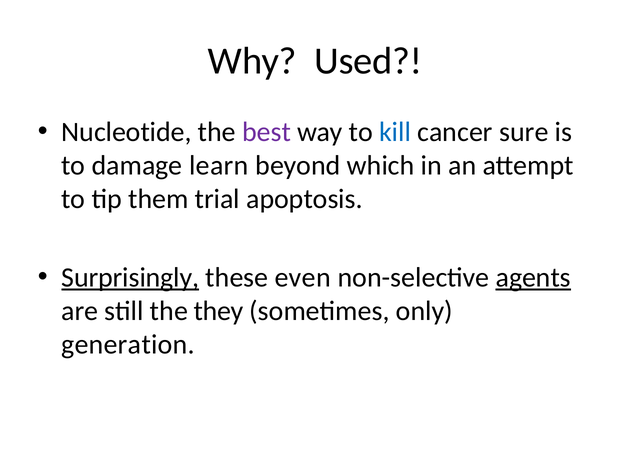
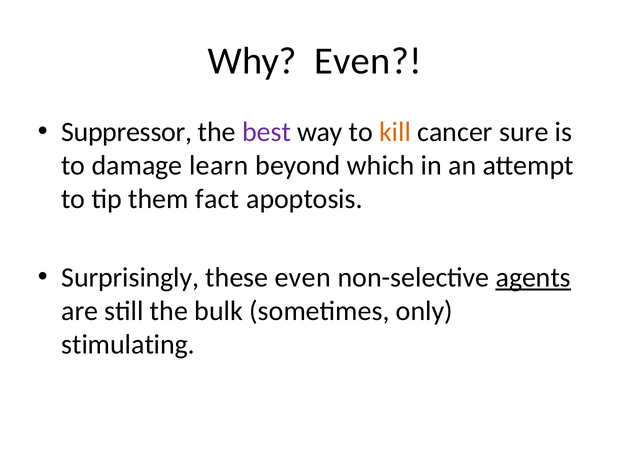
Why Used: Used -> Even (368, 61)
Nucleotide: Nucleotide -> Suppressor (127, 132)
kill colour: blue -> orange (395, 132)
trial: trial -> fact (217, 199)
Surprisingly underline: present -> none (130, 278)
they: they -> bulk (219, 311)
generation: generation -> stimulating (128, 345)
